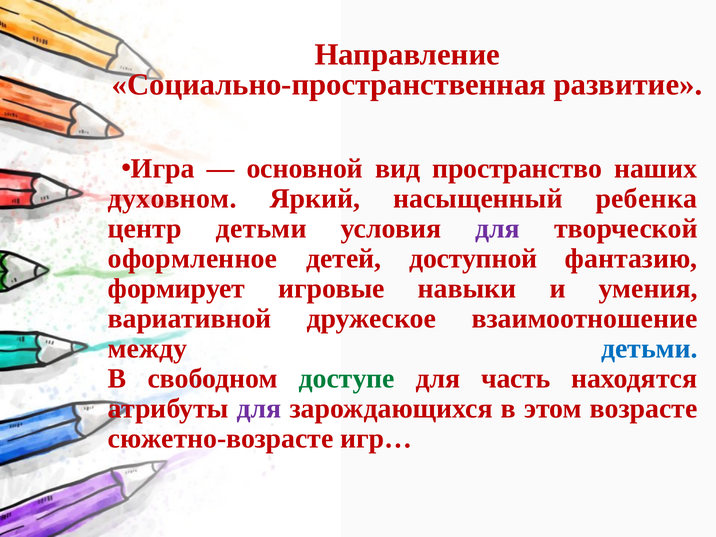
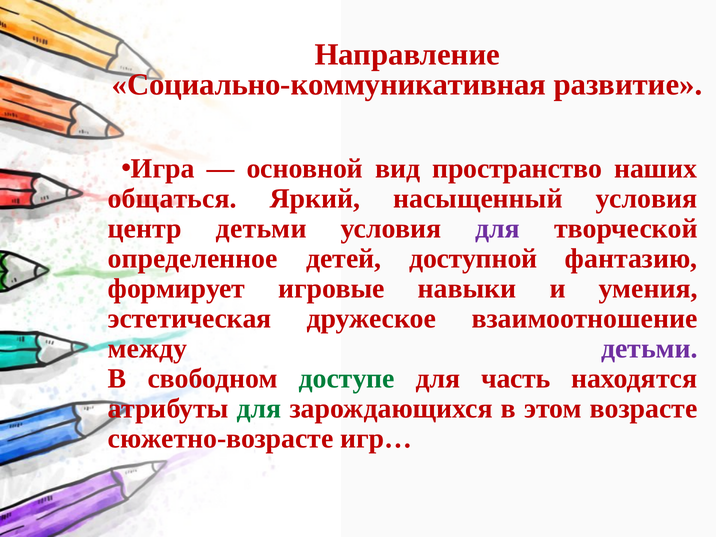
Социально-пространственная: Социально-пространственная -> Социально-коммуникативная (329, 85)
духовном: духовном -> общаться (172, 199)
насыщенный ребенка: ребенка -> условия (647, 199)
оформленное: оформленное -> определенное (193, 259)
вариативной: вариативной -> эстетическая (190, 319)
детьми colour: blue -> purple (649, 349)
для colour: purple -> green (259, 409)
